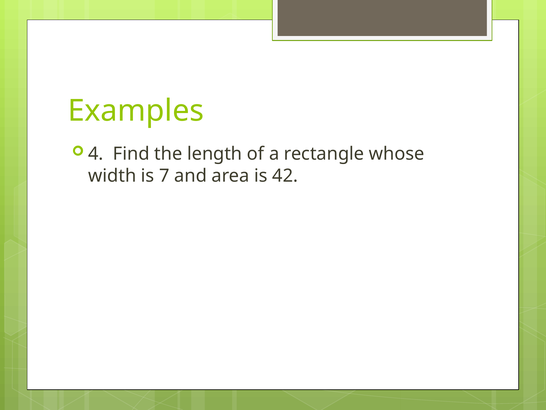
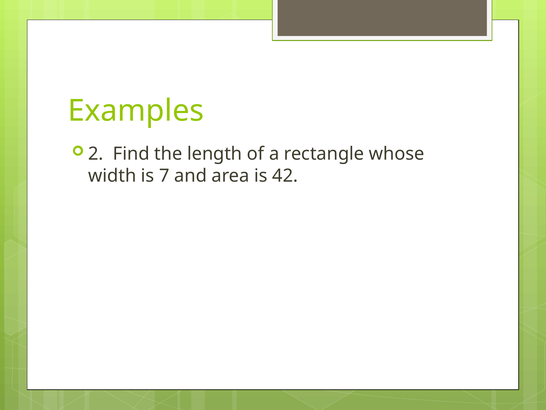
4: 4 -> 2 (96, 154)
